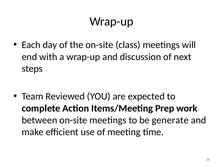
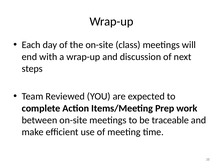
generate: generate -> traceable (170, 120)
